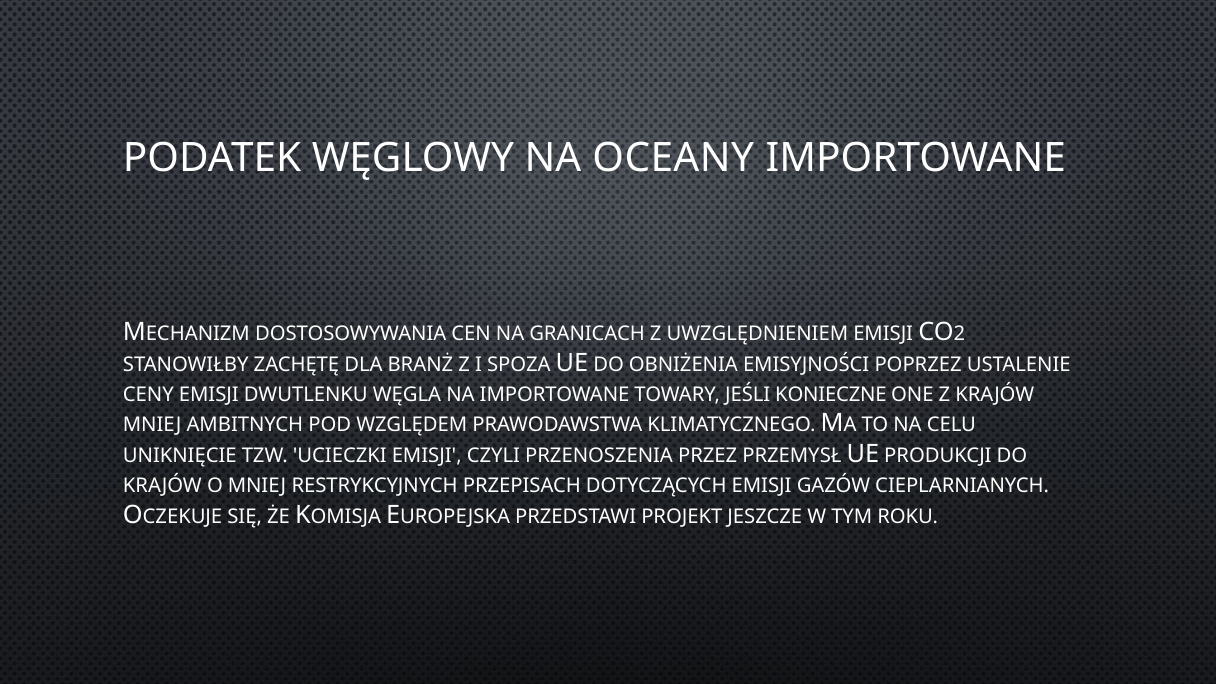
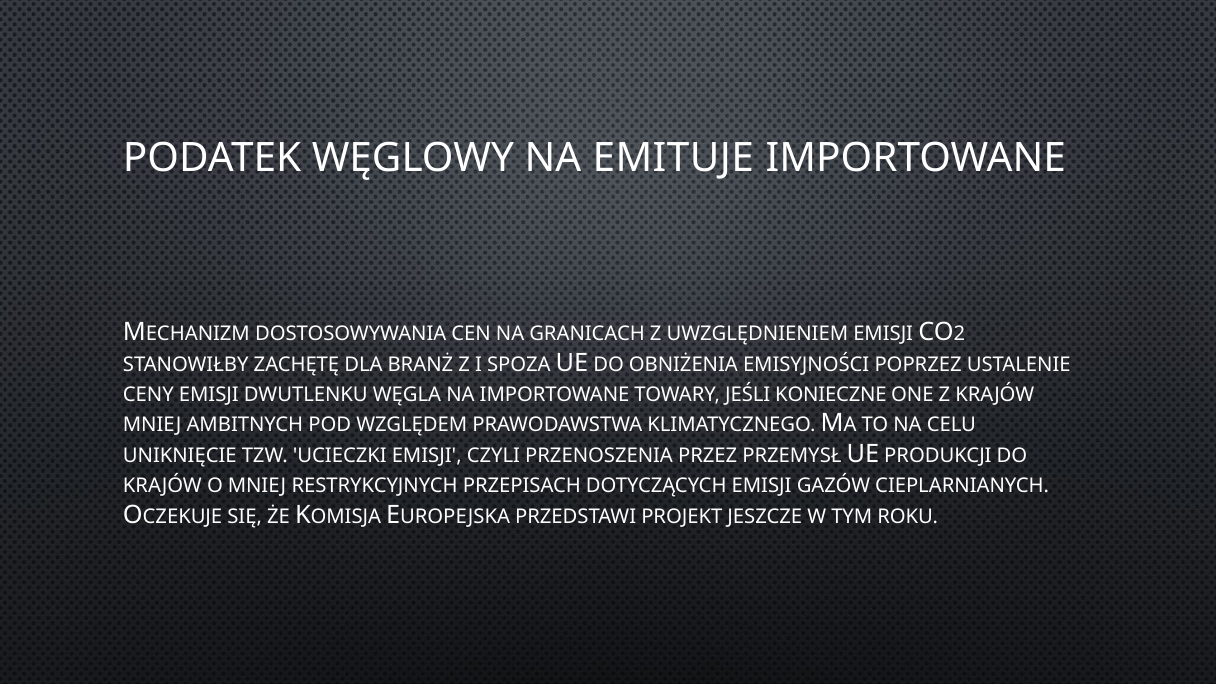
OCEANY: OCEANY -> EMITUJE (673, 159)
